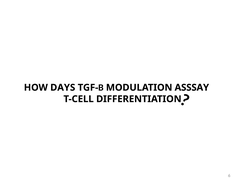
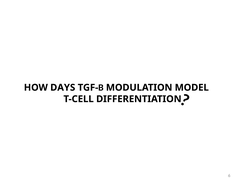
ASSSAY: ASSSAY -> MODEL (192, 87)
